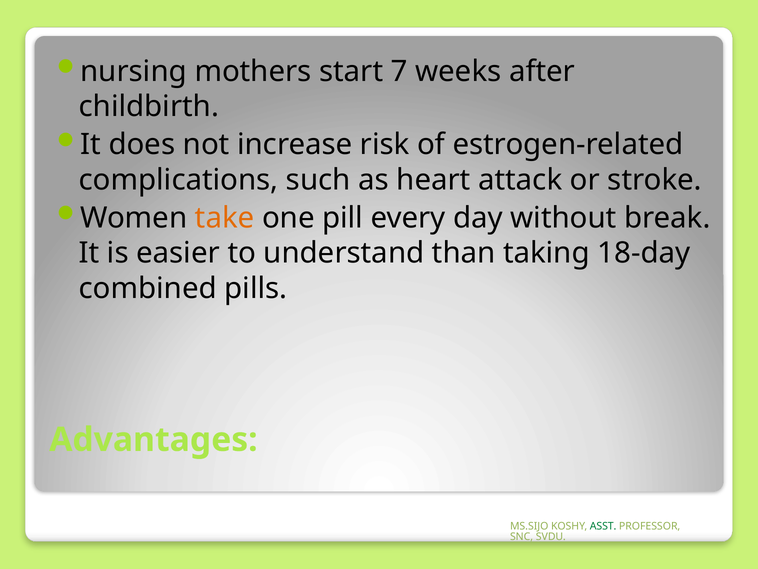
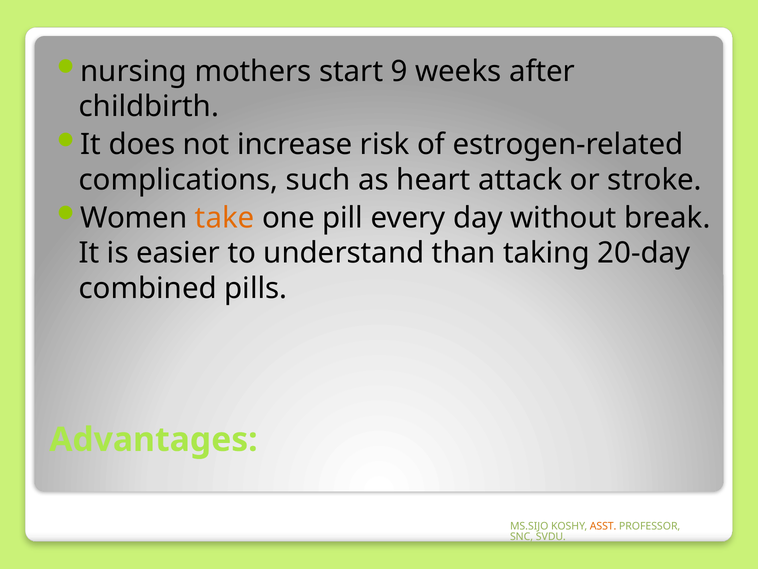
7: 7 -> 9 (399, 71)
18-day: 18-day -> 20-day (644, 253)
ASST colour: green -> orange (603, 526)
